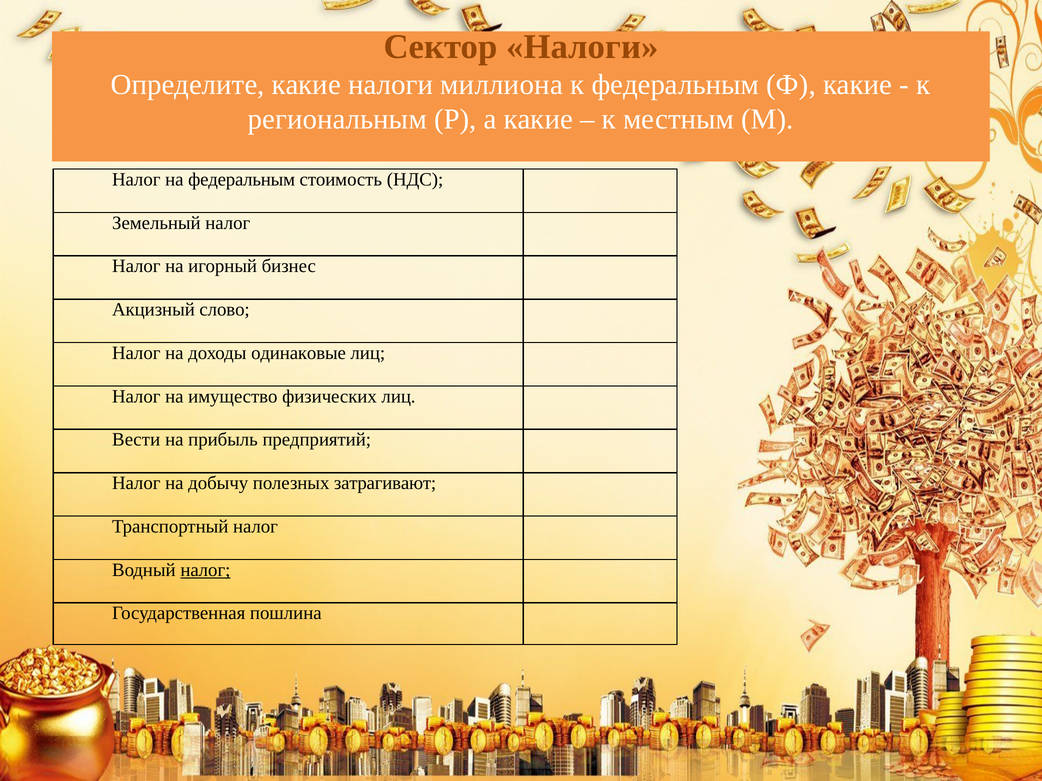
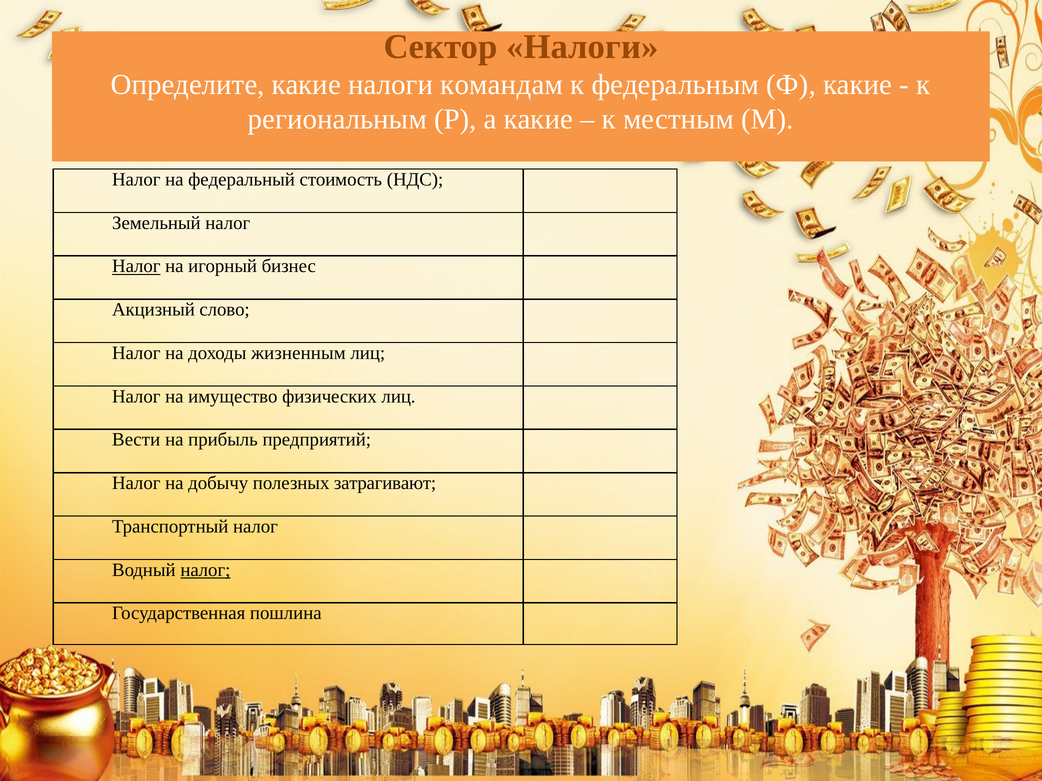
миллиона: миллиона -> командам (502, 85)
на федеральным: федеральным -> федеральный (242, 180)
Налог underline: none -> present (136, 266)
одинаковые: одинаковые -> жизненным (298, 353)
